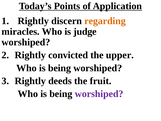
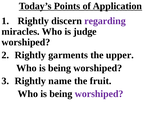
regarding colour: orange -> purple (105, 21)
convicted: convicted -> garments (68, 55)
deeds: deeds -> name (60, 81)
